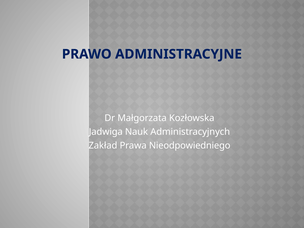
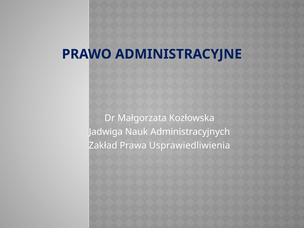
Nieodpowiedniego: Nieodpowiedniego -> Usprawiedliwienia (190, 146)
